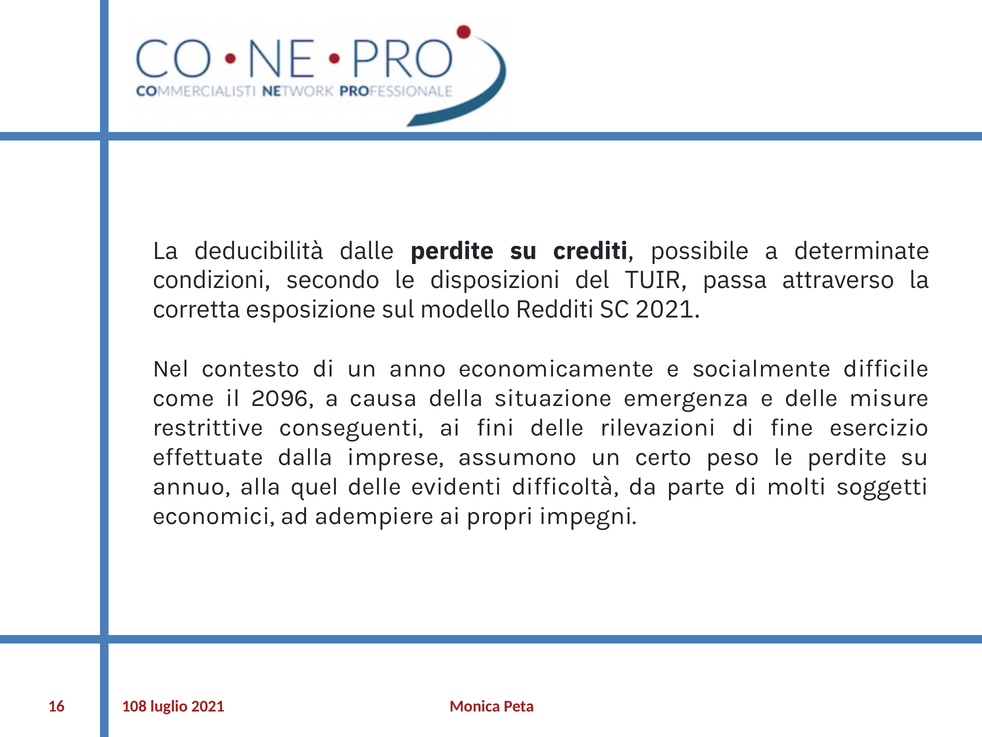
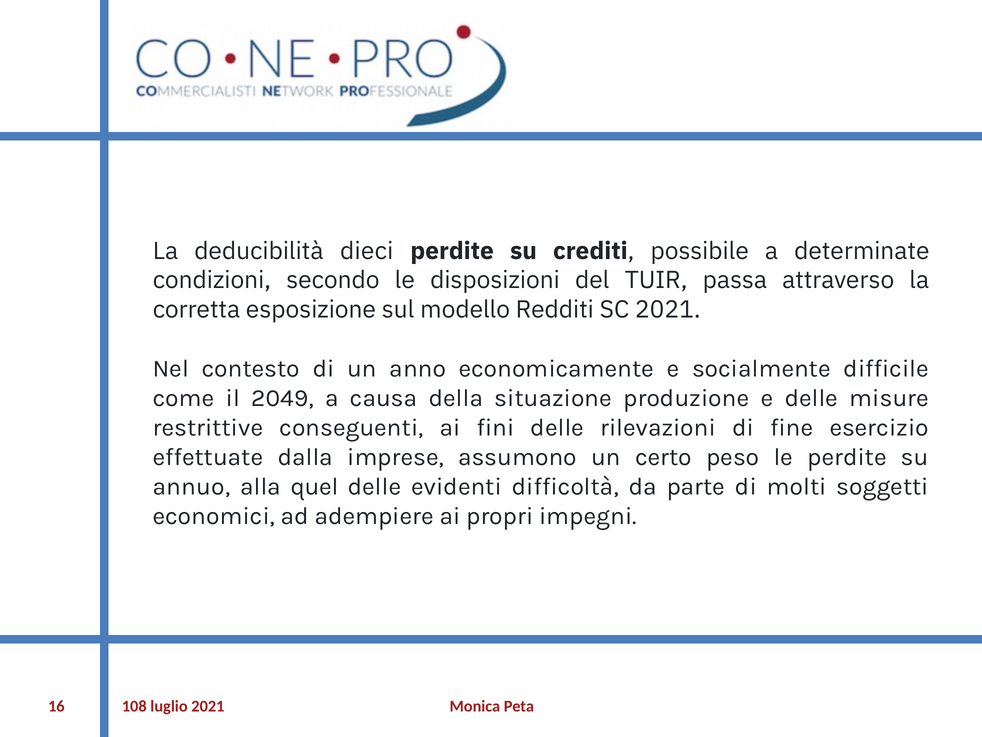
dalle: dalle -> dieci (367, 251)
2096: 2096 -> 2049 (282, 398)
emergenza: emergenza -> produzione (686, 398)
